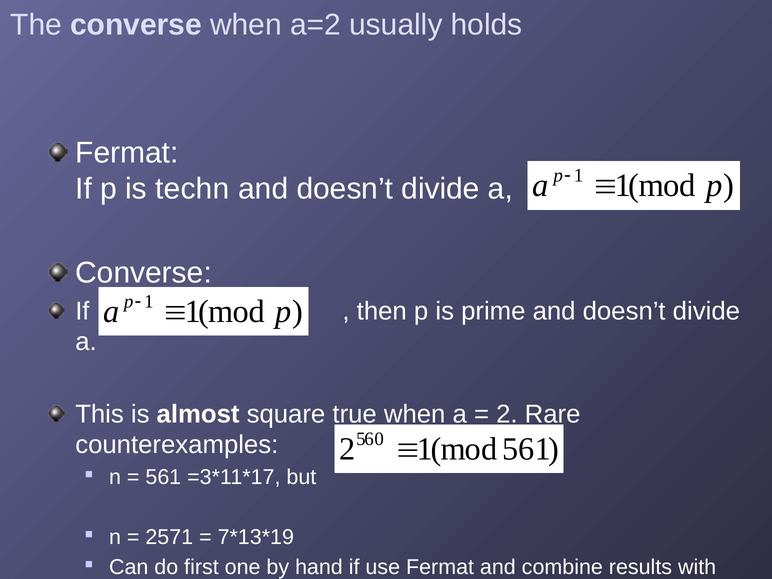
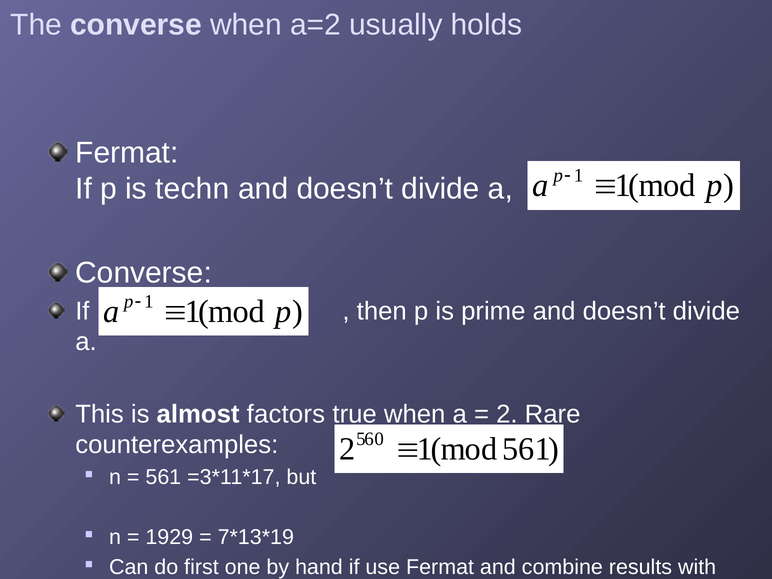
square: square -> factors (286, 414)
2571: 2571 -> 1929 (169, 537)
